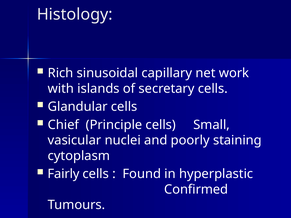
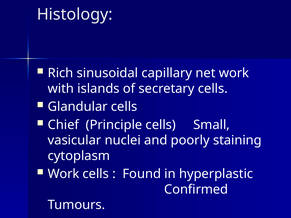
Fairly: Fairly -> Work (64, 174)
